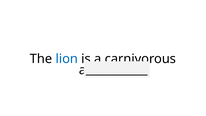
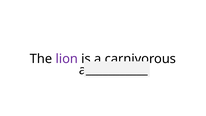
lion colour: blue -> purple (67, 59)
